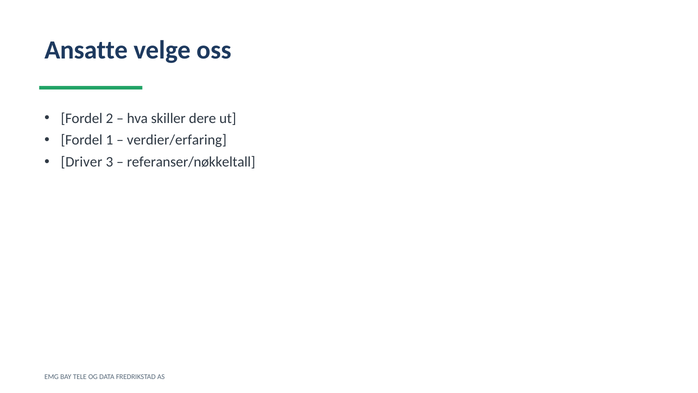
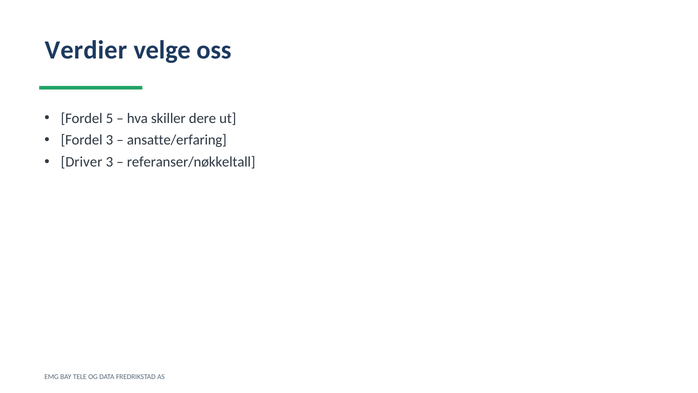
Ansatte: Ansatte -> Verdier (86, 50)
2: 2 -> 5 (109, 118)
Fordel 1: 1 -> 3 (109, 140)
verdier/erfaring: verdier/erfaring -> ansatte/erfaring (177, 140)
